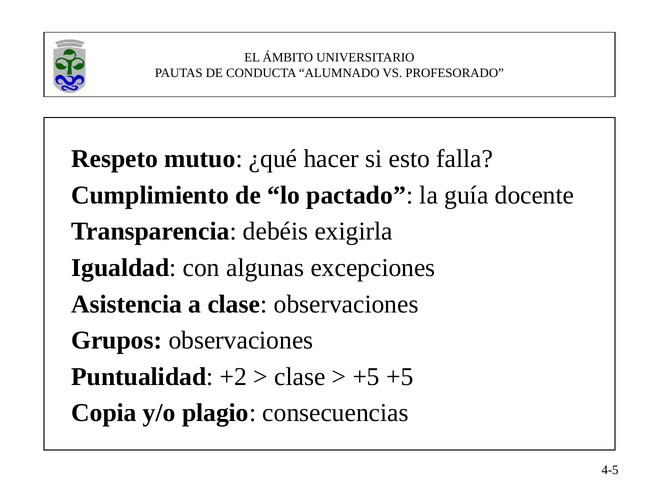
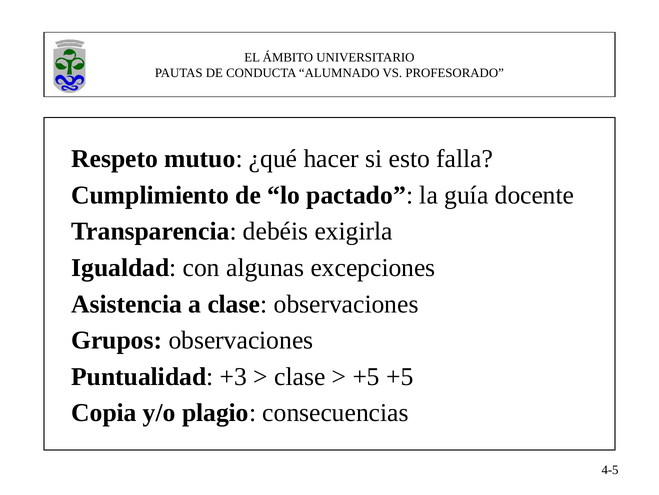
+2: +2 -> +3 (233, 376)
